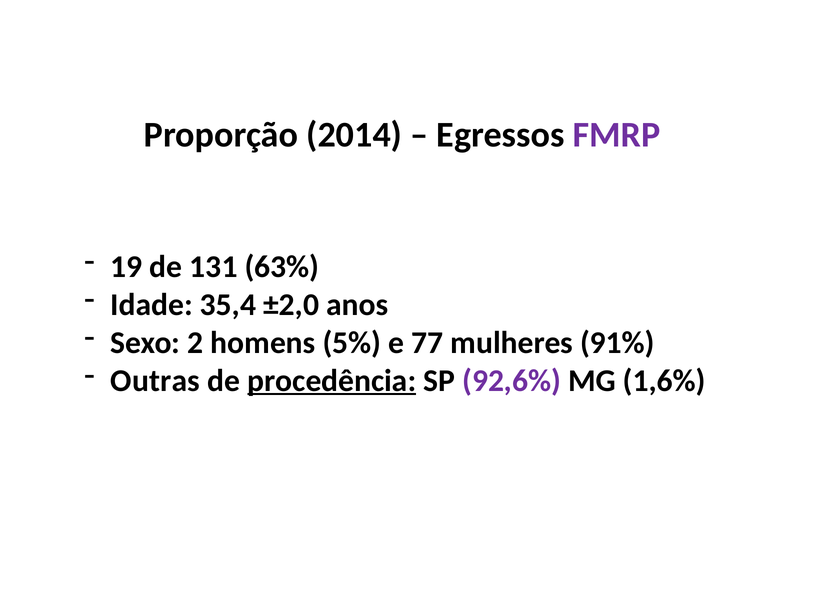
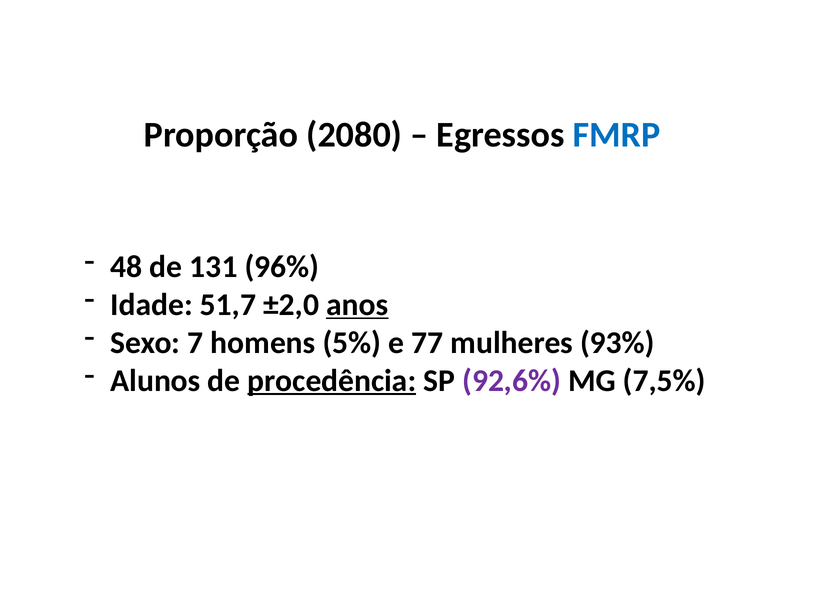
2014: 2014 -> 2080 (354, 135)
FMRP colour: purple -> blue (617, 135)
19: 19 -> 48 (126, 267)
63%: 63% -> 96% (282, 267)
35,4: 35,4 -> 51,7 (228, 304)
anos underline: none -> present (357, 304)
2: 2 -> 7 (195, 342)
91%: 91% -> 93% (617, 342)
Outras: Outras -> Alunos (155, 380)
1,6%: 1,6% -> 7,5% (664, 380)
